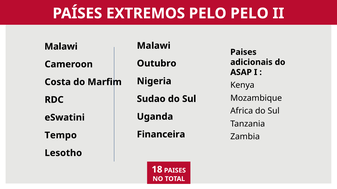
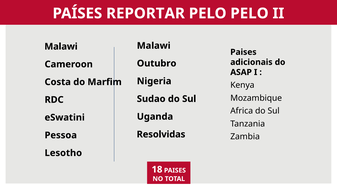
EXTREMOS: EXTREMOS -> REPORTAR (145, 13)
Financeira: Financeira -> Resolvidas (161, 135)
Tempo: Tempo -> Pessoa (61, 136)
